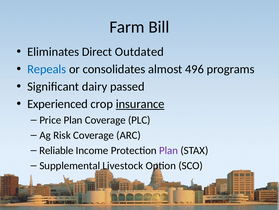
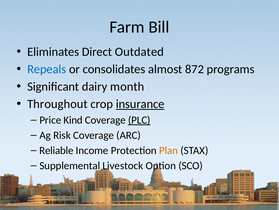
496: 496 -> 872 (194, 69)
passed: passed -> month (127, 86)
Experienced: Experienced -> Throughout (57, 104)
Price Plan: Plan -> Kind (73, 120)
PLC underline: none -> present (139, 120)
Plan colour: purple -> orange (169, 150)
